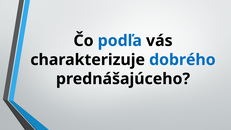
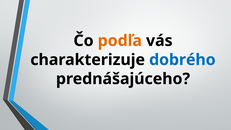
podľa colour: blue -> orange (120, 41)
